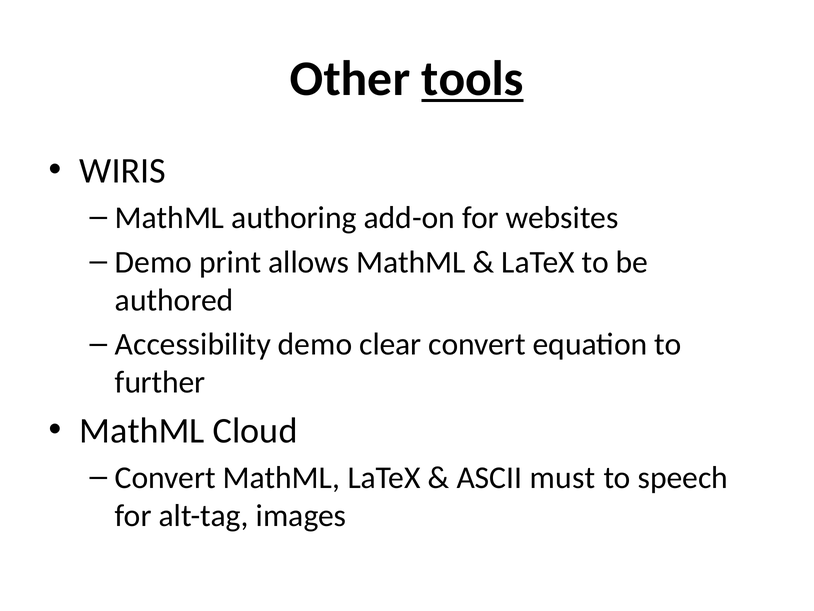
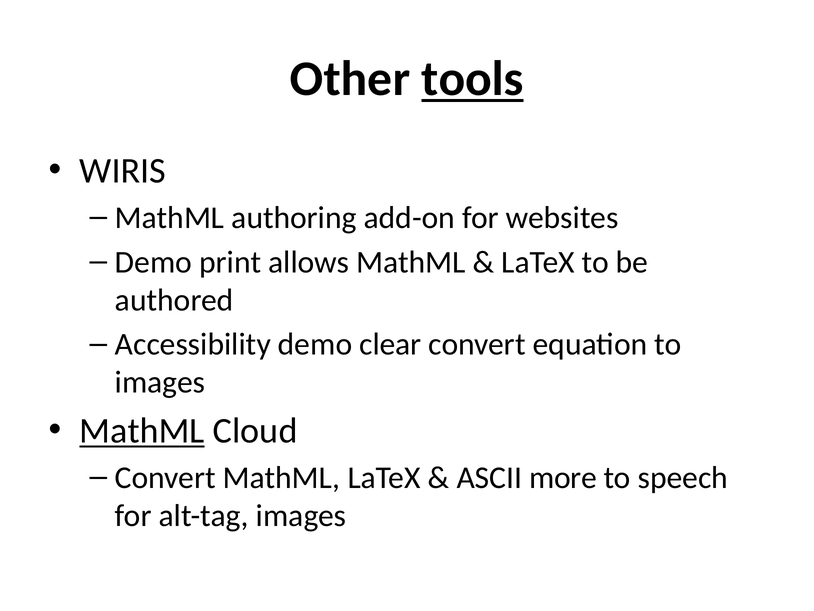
further: further -> images (160, 382)
MathML underline: none -> present (142, 431)
must: must -> more (563, 477)
